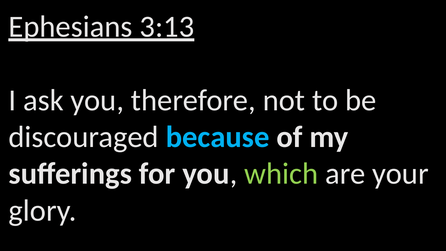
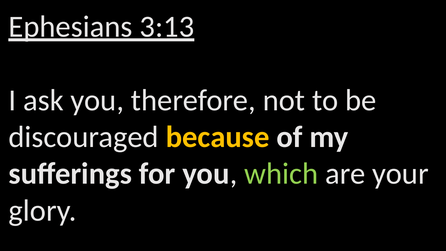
because colour: light blue -> yellow (218, 137)
